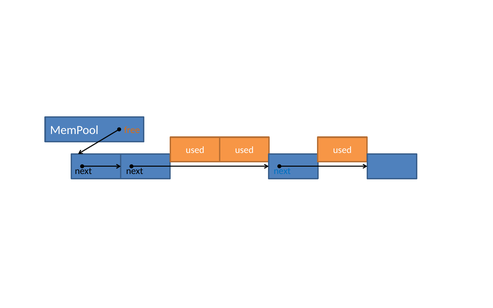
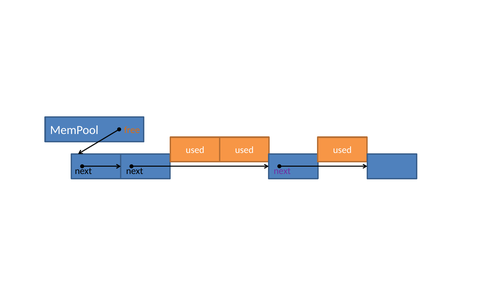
next colour: blue -> purple (282, 171)
